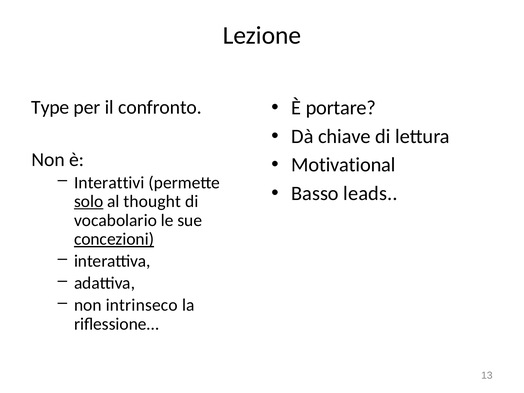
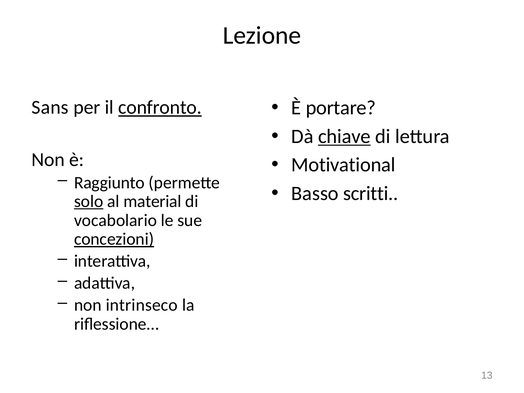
Type: Type -> Sans (50, 107)
confronto underline: none -> present (160, 107)
chiave underline: none -> present (344, 136)
Interattivi: Interattivi -> Raggiunto (109, 183)
leads: leads -> scritti (371, 193)
thought: thought -> material (152, 201)
